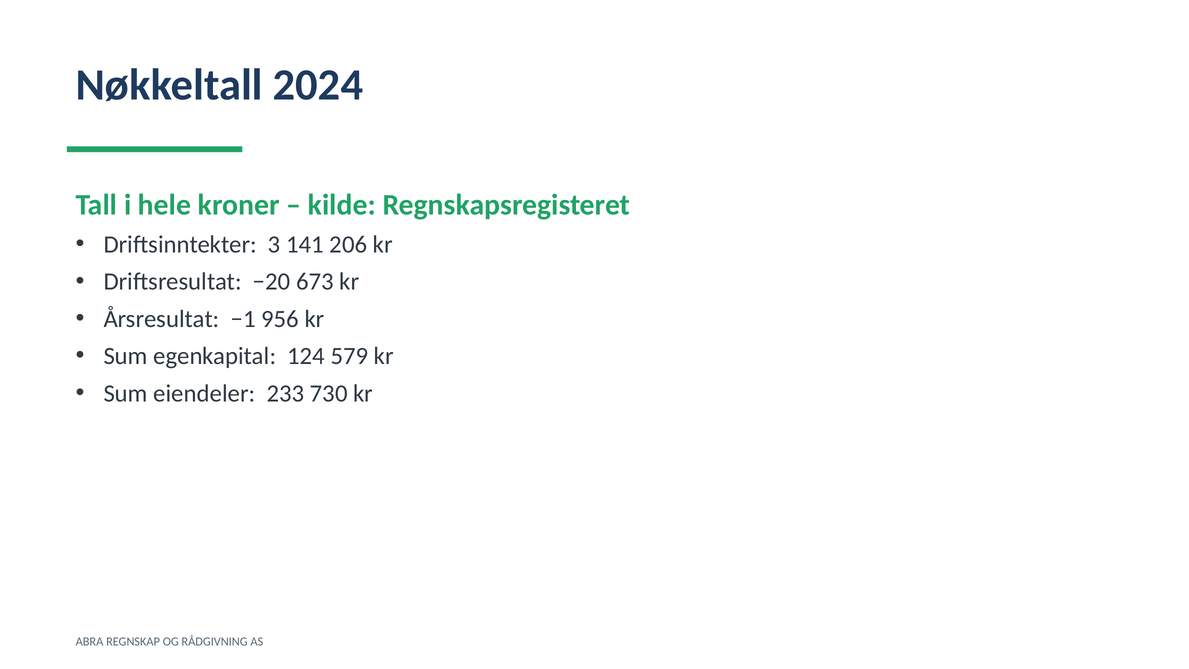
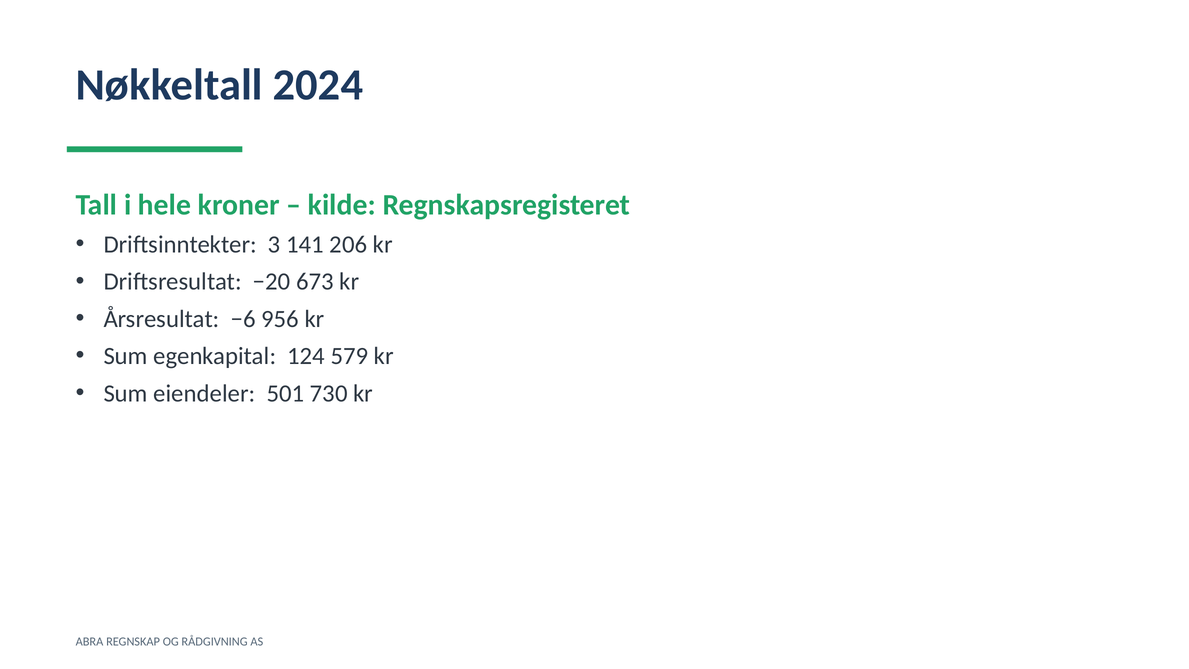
−1: −1 -> −6 (243, 319)
233: 233 -> 501 (285, 393)
